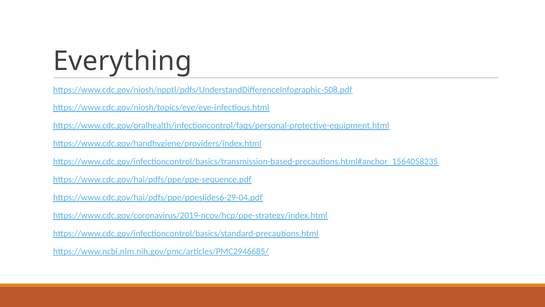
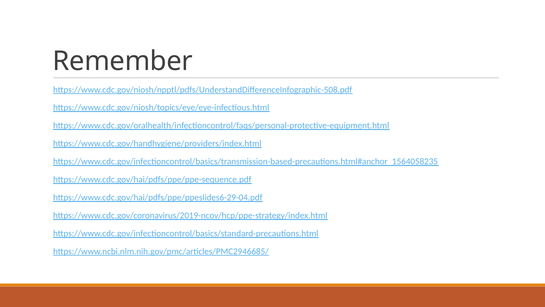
Everything: Everything -> Remember (123, 61)
